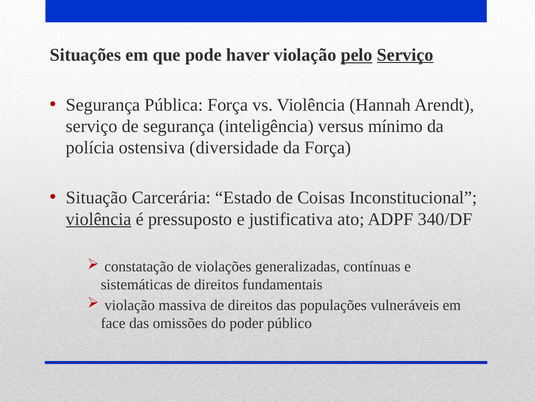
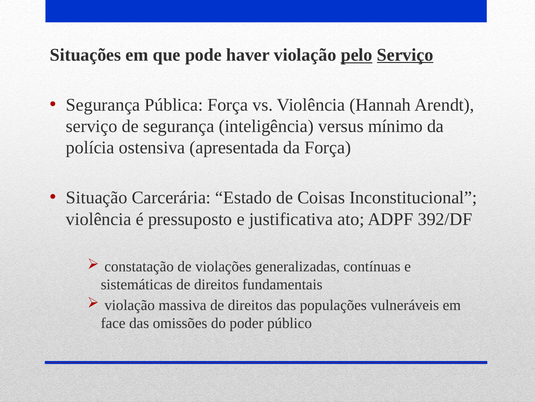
diversidade: diversidade -> apresentada (234, 147)
violência underline: present -> none (99, 219)
340/DF: 340/DF -> 392/DF (445, 219)
